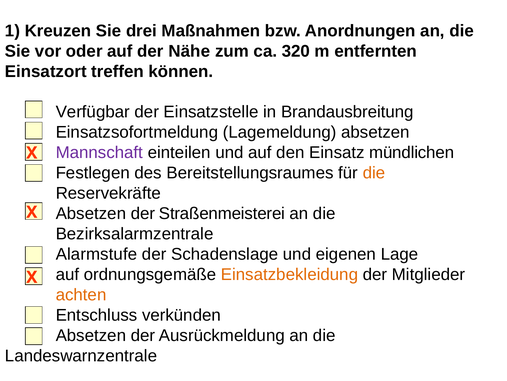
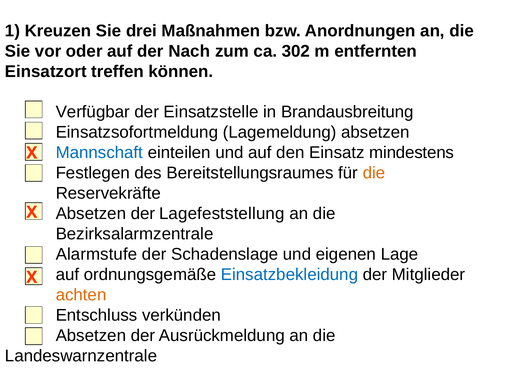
Nähe: Nähe -> Nach (189, 51)
320: 320 -> 302 (296, 51)
Mannschaft colour: purple -> blue (99, 152)
mündlichen: mündlichen -> mindestens (412, 152)
Straßenmeisterei: Straßenmeisterei -> Lagefeststellung (222, 213)
Einsatzbekleidung colour: orange -> blue (290, 274)
